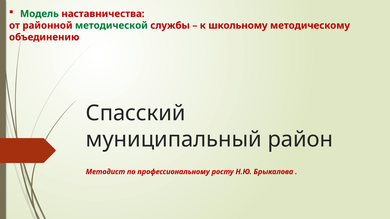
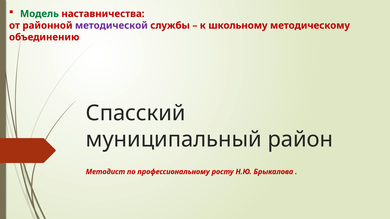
методической colour: green -> purple (111, 26)
